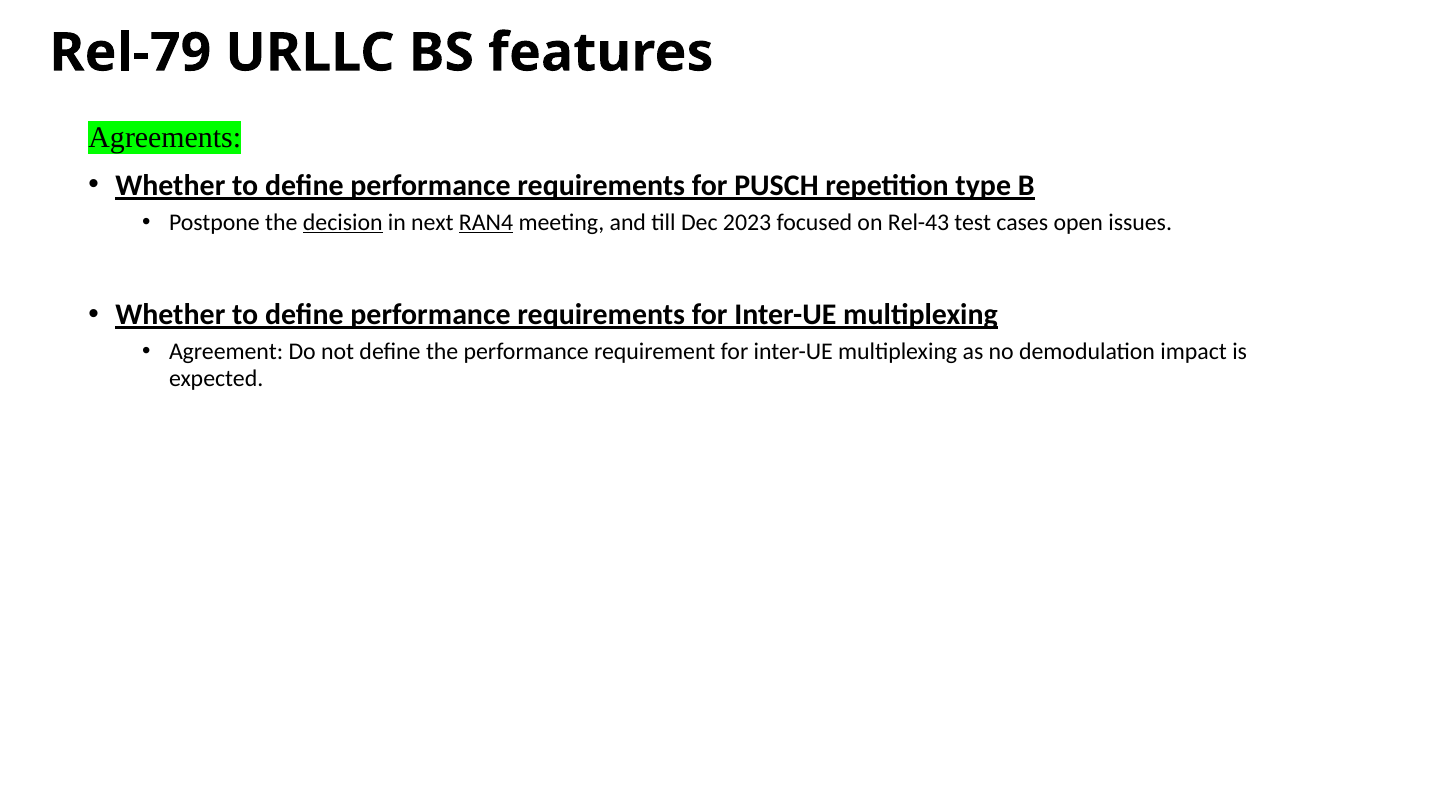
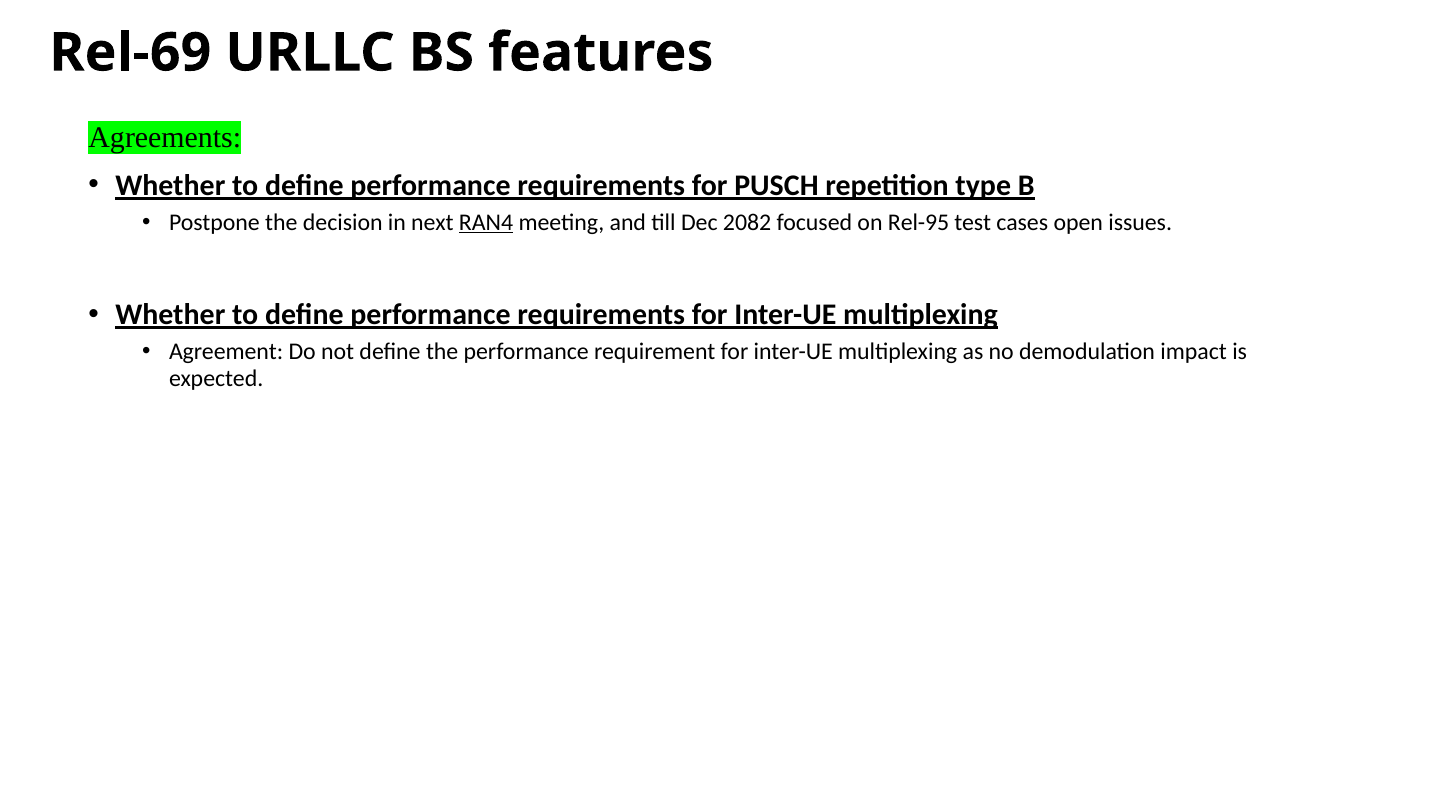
Rel-79: Rel-79 -> Rel-69 (130, 53)
decision underline: present -> none (343, 222)
2023: 2023 -> 2082 (747, 222)
Rel-43: Rel-43 -> Rel-95 (919, 222)
